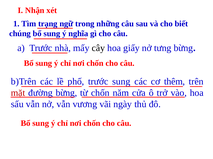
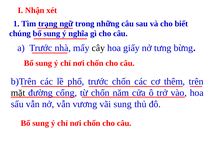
trước sung: sung -> chốn (121, 82)
mặt colour: red -> black (18, 93)
đường bừng: bừng -> cổng (66, 93)
vãi ngày: ngày -> sung (123, 105)
